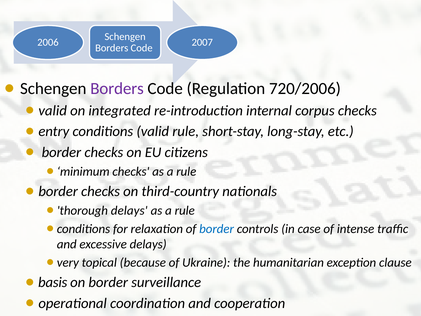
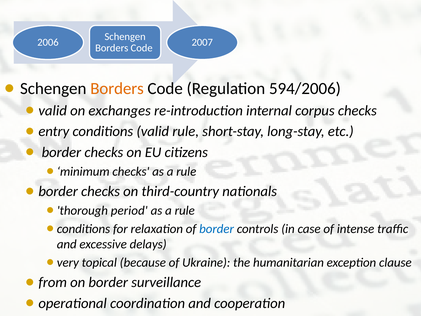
Borders colour: purple -> orange (117, 88)
720/2006: 720/2006 -> 594/2006 (305, 88)
integrated: integrated -> exchanges (120, 111)
delays: delays -> period (129, 210)
basis: basis -> from (53, 282)
